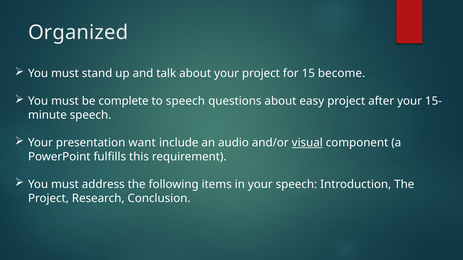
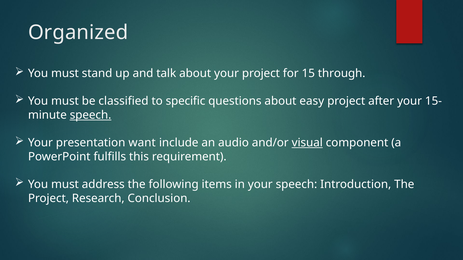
become: become -> through (342, 74)
complete: complete -> classified (123, 101)
to speech: speech -> specific (186, 101)
speech underline: none -> present (91, 115)
